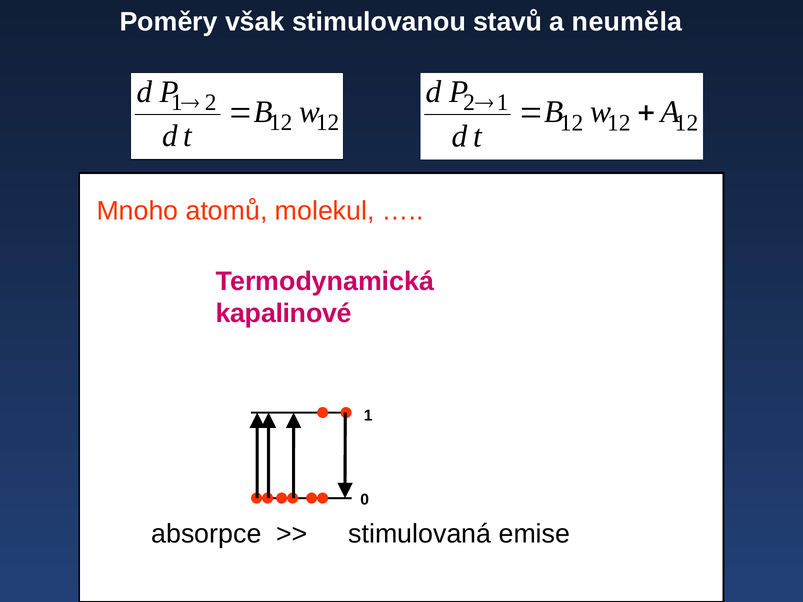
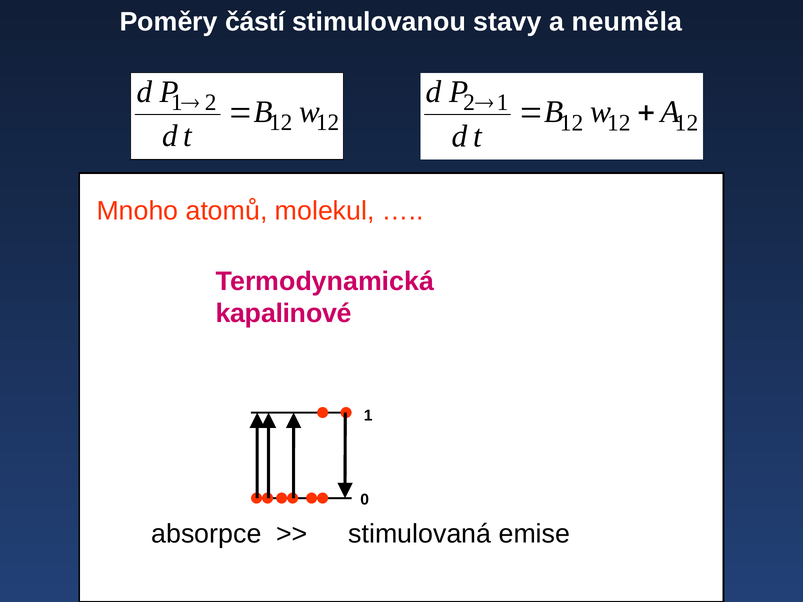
však: však -> částí (255, 22)
stavů: stavů -> stavy (508, 22)
